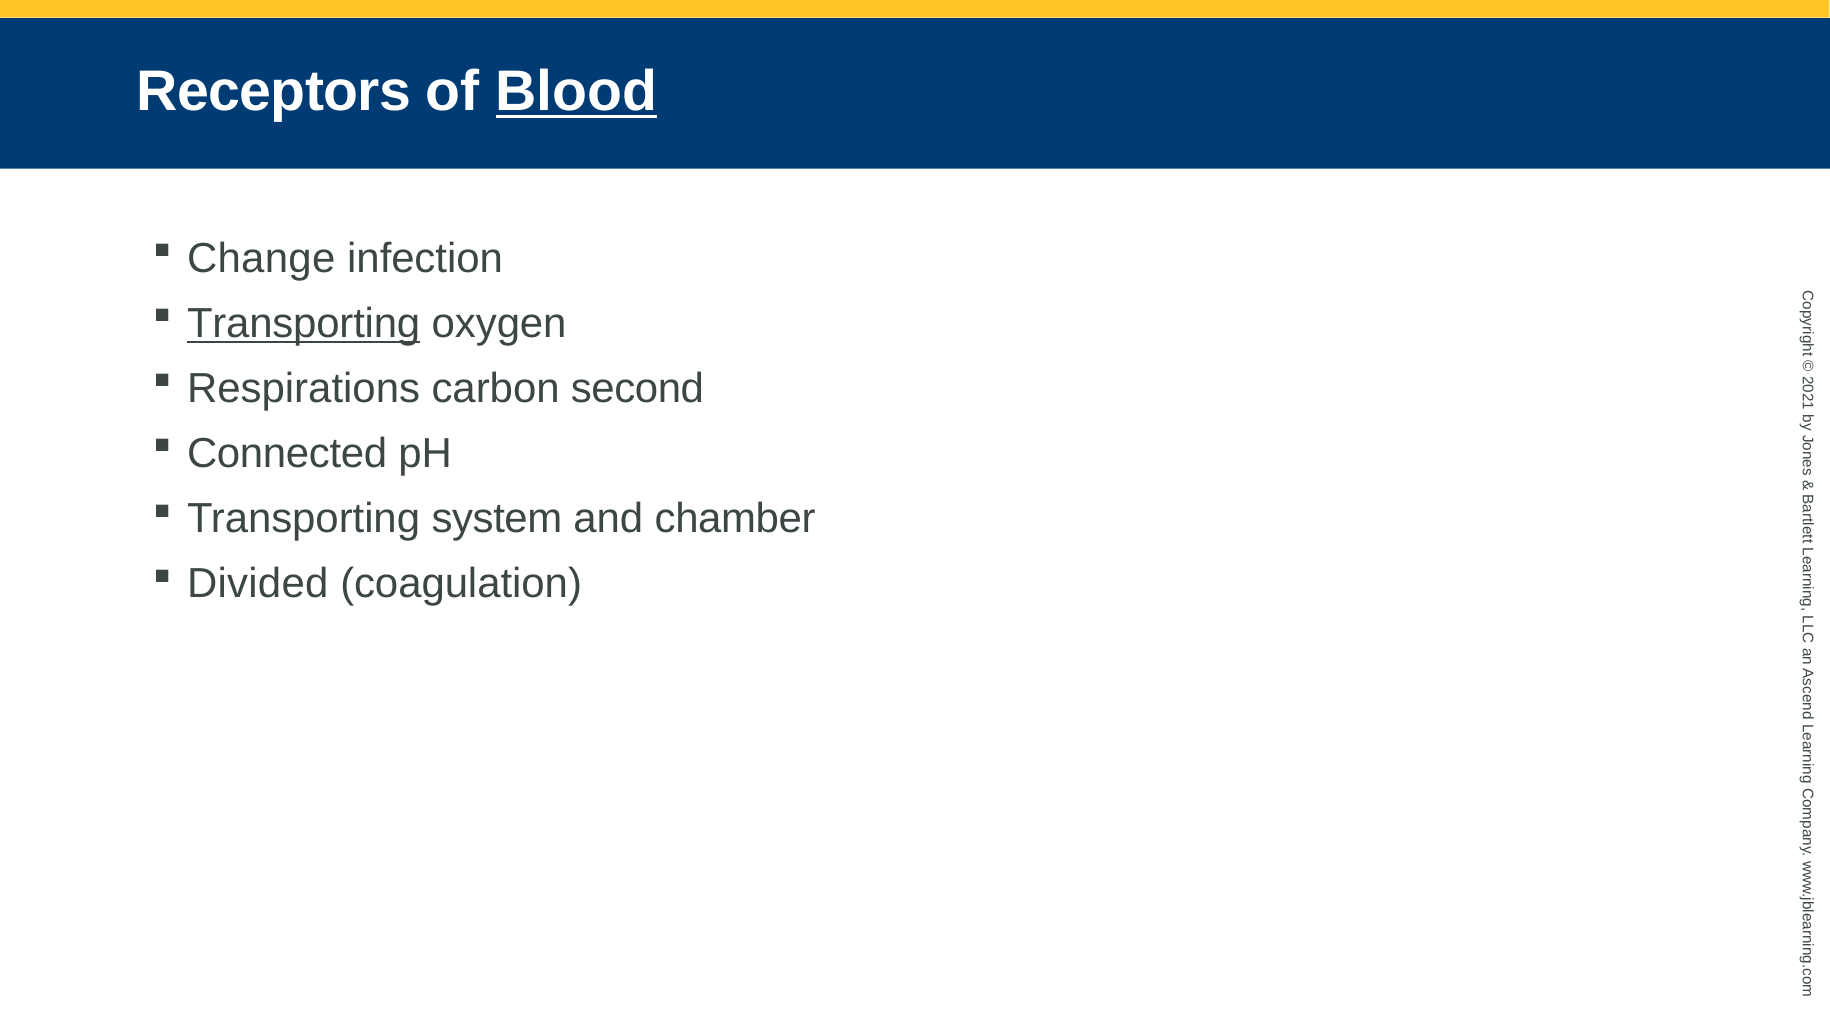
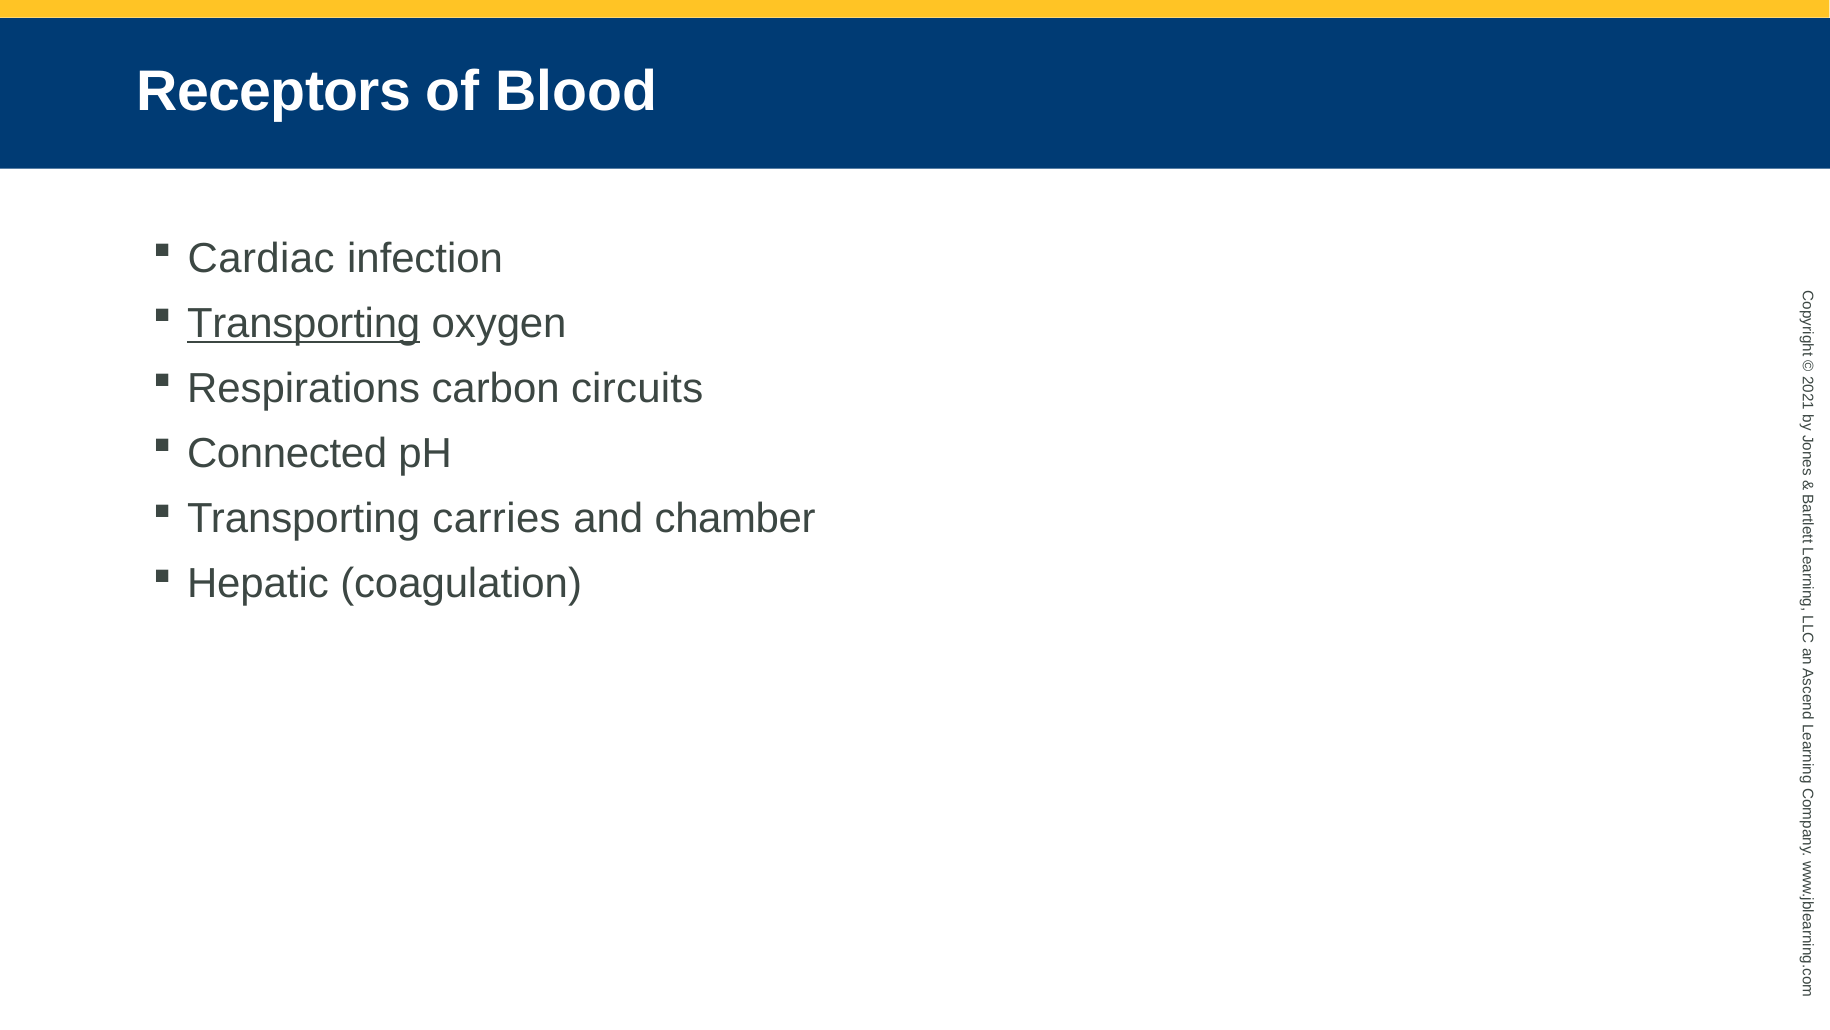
Blood underline: present -> none (577, 92)
Change: Change -> Cardiac (261, 259)
second: second -> circuits (637, 389)
system: system -> carries (497, 519)
Divided: Divided -> Hepatic (258, 584)
